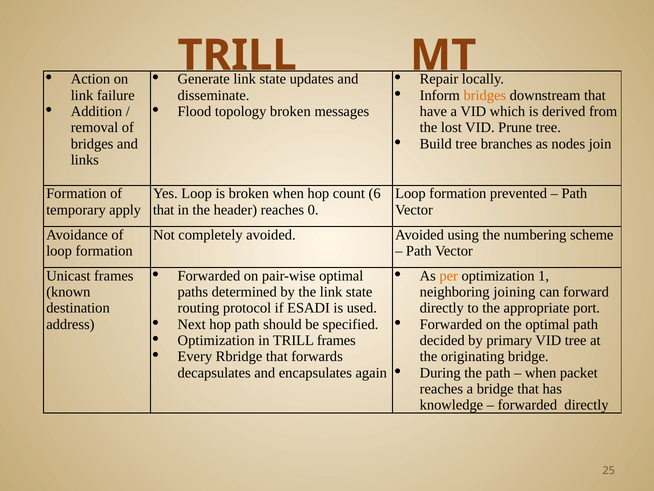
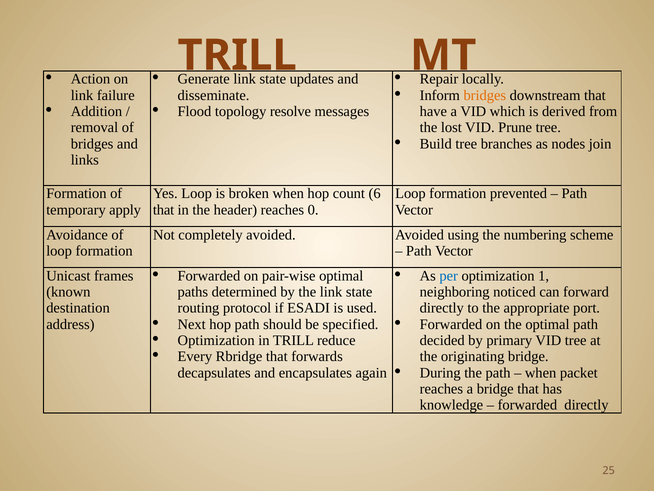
topology broken: broken -> resolve (290, 111)
per colour: orange -> blue (449, 276)
joining: joining -> noticed (514, 292)
TRILL frames: frames -> reduce (336, 340)
